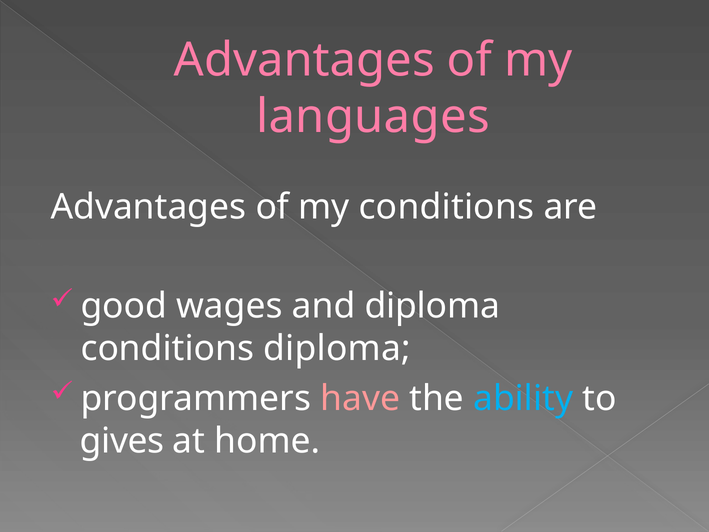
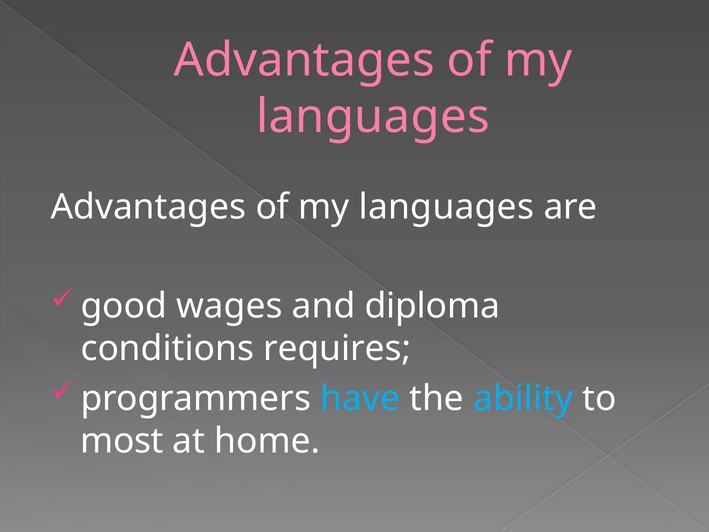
conditions: conditions -> languages (446, 207)
conditions diploma: diploma -> requires (337, 349)
have colour: pink -> light blue (360, 398)
gives: gives -> most (122, 441)
